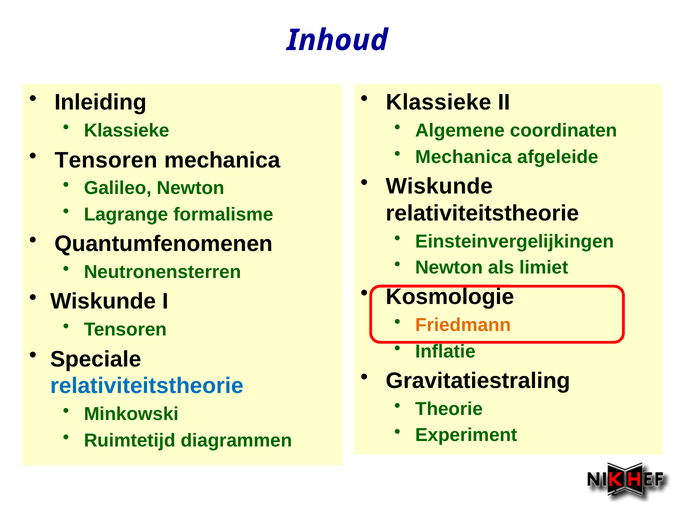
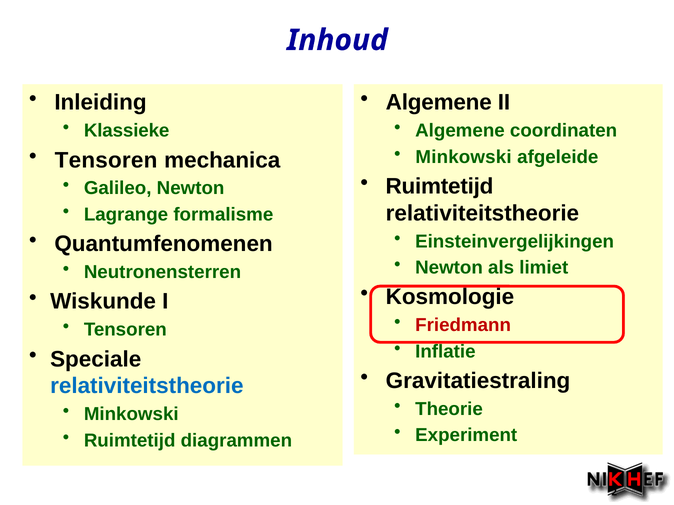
Klassieke: Klassieke -> Algemene (439, 103)
Mechanica: Mechanica -> Minkowski (464, 157)
Wiskunde: Wiskunde -> Ruimtetijd (439, 186)
Friedmann colour: orange -> red (463, 326)
